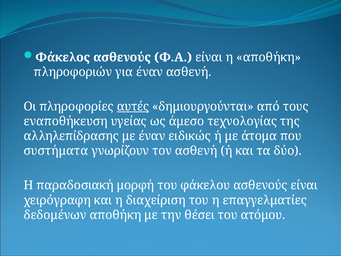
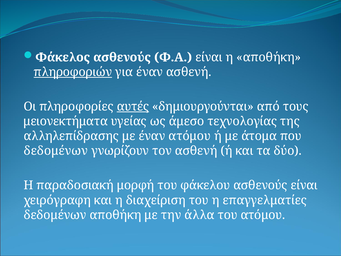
πληροφοριών underline: none -> present (73, 72)
εναποθήκευση: εναποθήκευση -> μειονεκτήματα (66, 121)
έναν ειδικώς: ειδικώς -> ατόμου (190, 136)
συστήματα: συστήματα -> δεδομένων (56, 151)
θέσει: θέσει -> άλλα (200, 215)
